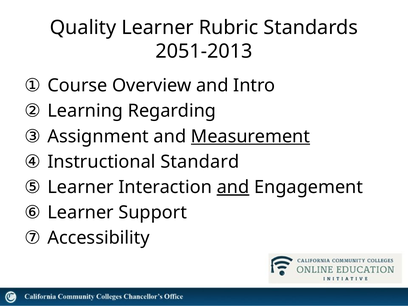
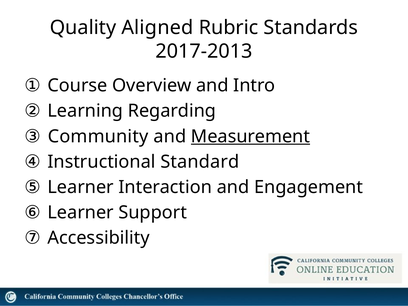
Quality Learner: Learner -> Aligned (157, 28)
2051-2013: 2051-2013 -> 2017-2013 (204, 51)
Assignment: Assignment -> Community (98, 136)
and underline: present -> none (233, 187)
